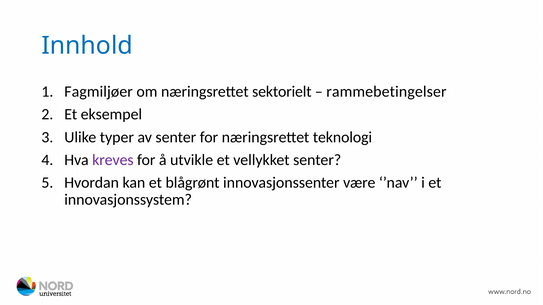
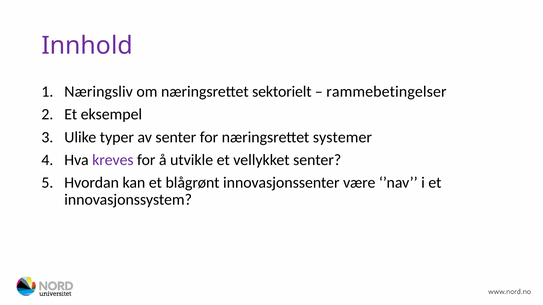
Innhold colour: blue -> purple (87, 46)
Fagmiljøer: Fagmiljøer -> Næringsliv (99, 92)
teknologi: teknologi -> systemer (342, 137)
